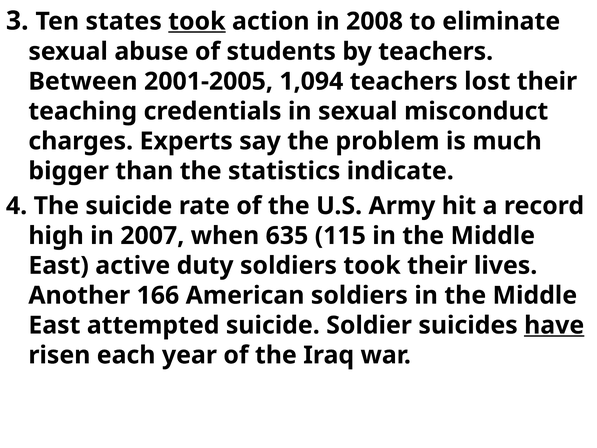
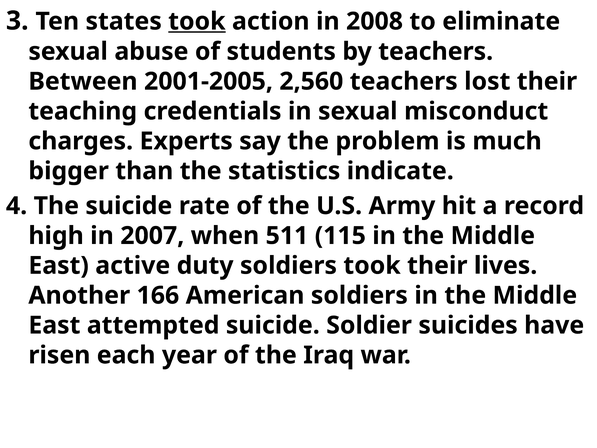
1,094: 1,094 -> 2,560 (311, 81)
635: 635 -> 511 (287, 236)
have underline: present -> none (554, 325)
